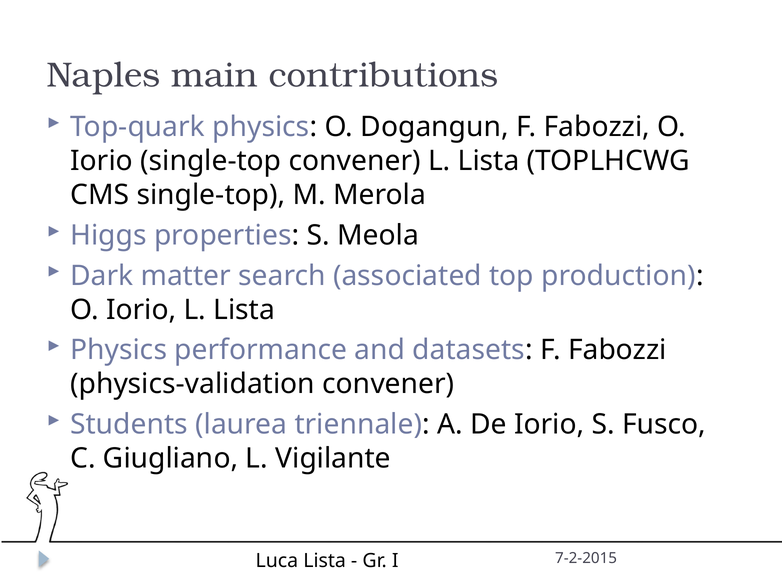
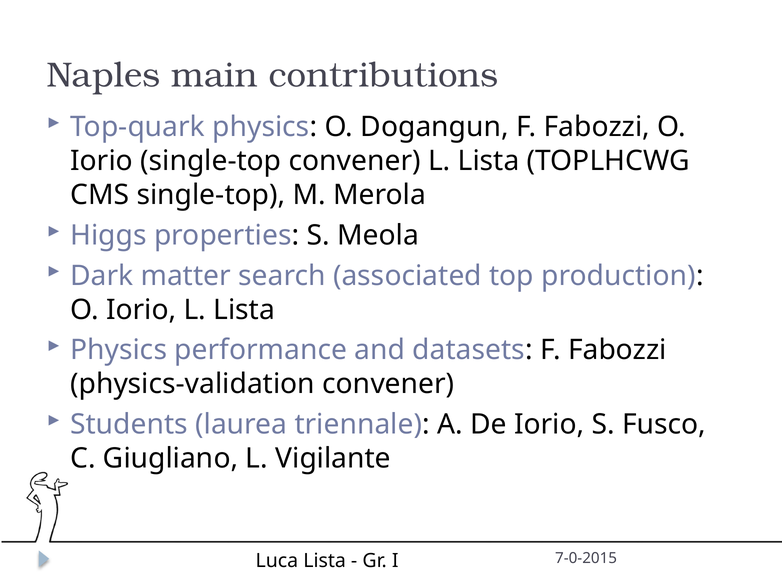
7-2-2015: 7-2-2015 -> 7-0-2015 (586, 558)
